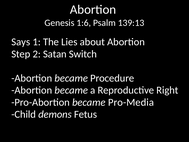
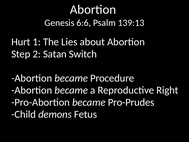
1:6: 1:6 -> 6:6 (84, 23)
Says: Says -> Hurt (21, 42)
Pro-Media: Pro-Media -> Pro-Prudes (131, 102)
